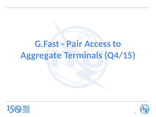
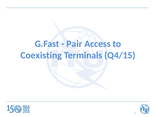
Aggregate: Aggregate -> Coexisting (41, 55)
